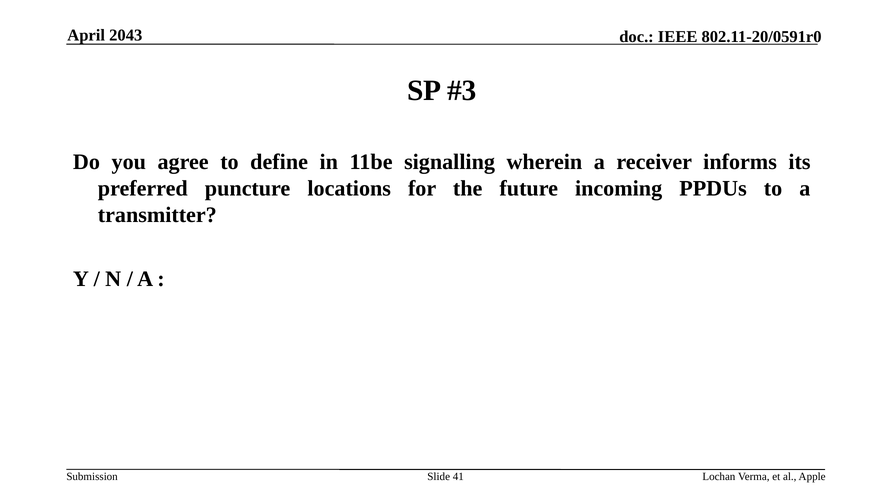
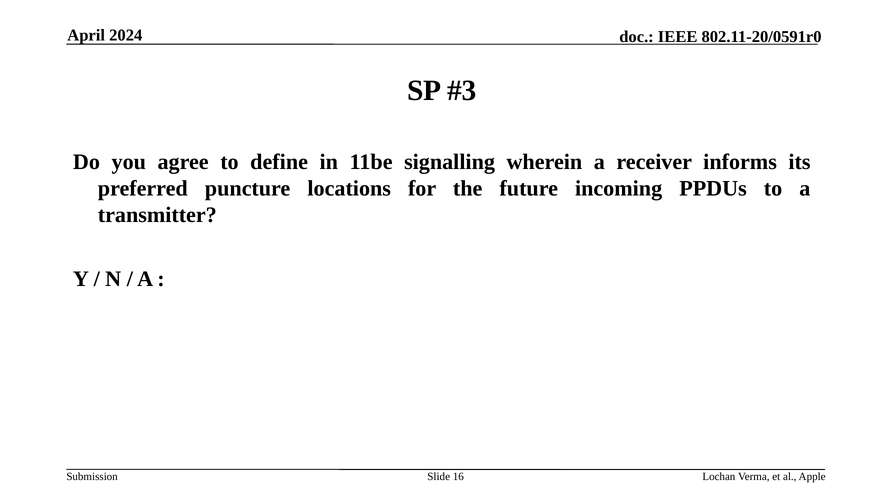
2043: 2043 -> 2024 (126, 35)
41: 41 -> 16 (458, 477)
